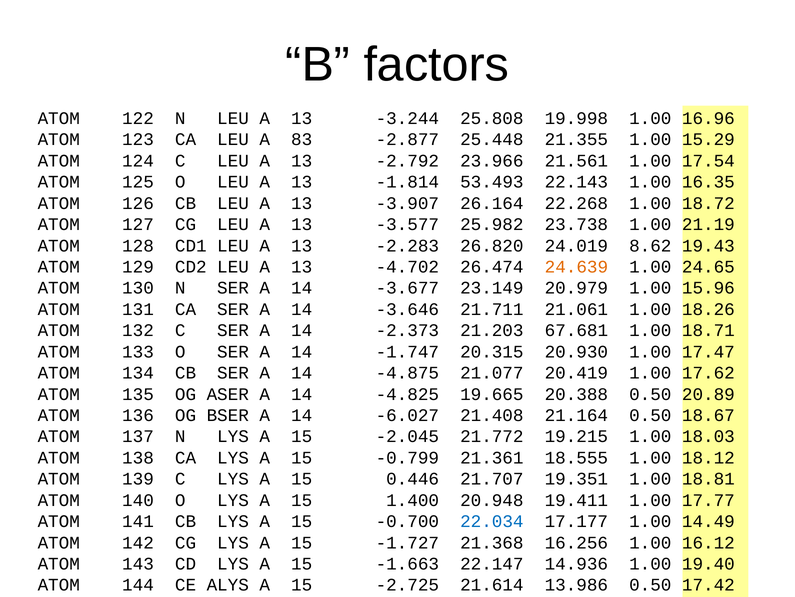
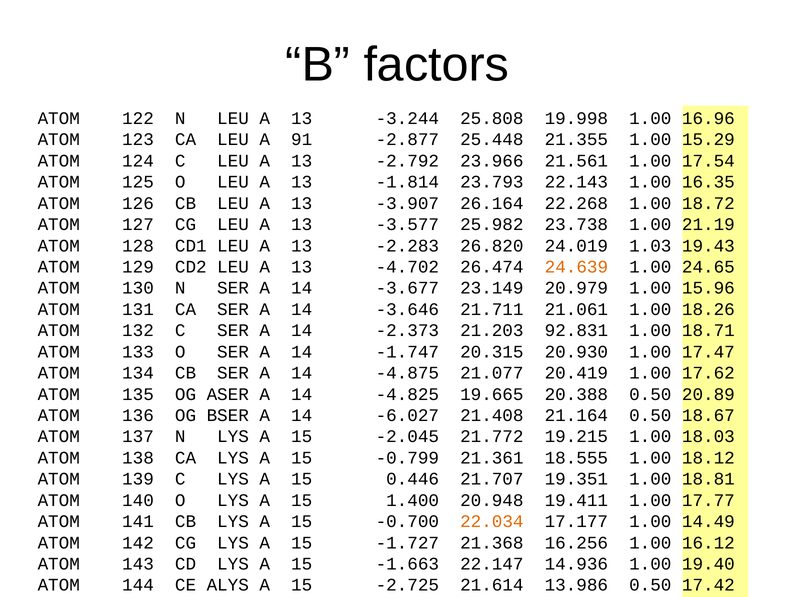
83: 83 -> 91 (302, 139)
53.493: 53.493 -> 23.793 (492, 182)
8.62: 8.62 -> 1.03 (650, 245)
67.681: 67.681 -> 92.831 (576, 330)
22.034 colour: blue -> orange (492, 521)
